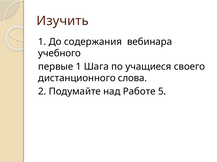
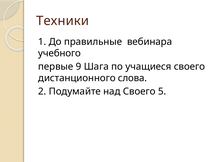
Изучить: Изучить -> Техники (63, 21)
содержания: содержания -> правильные (93, 42)
первые 1: 1 -> 9 (79, 67)
над Работе: Работе -> Своего (139, 92)
